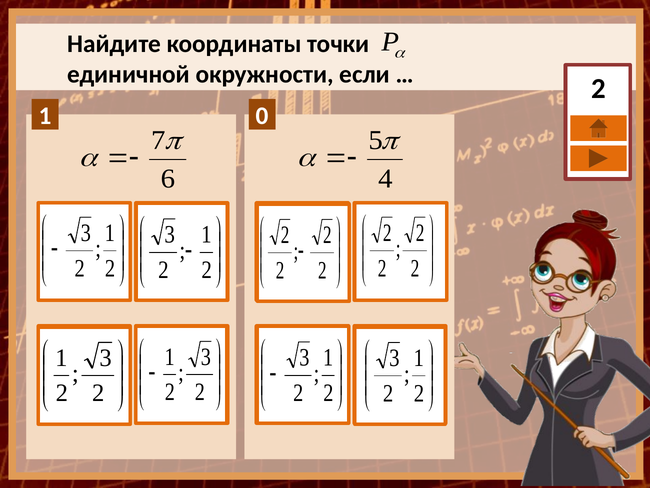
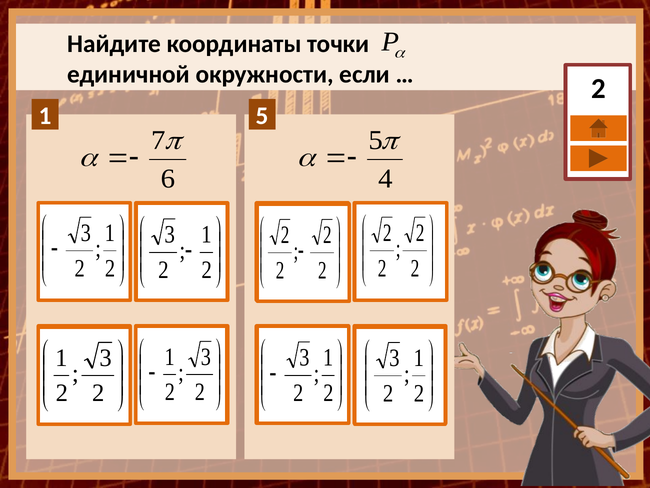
0: 0 -> 5 (262, 116)
